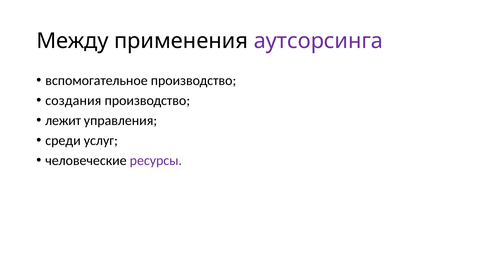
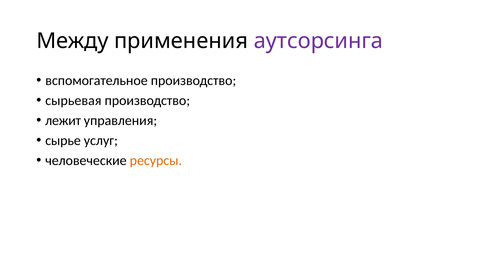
создания: создания -> сырьевая (73, 101)
среди: среди -> сырье (63, 141)
ресурсы colour: purple -> orange (156, 161)
